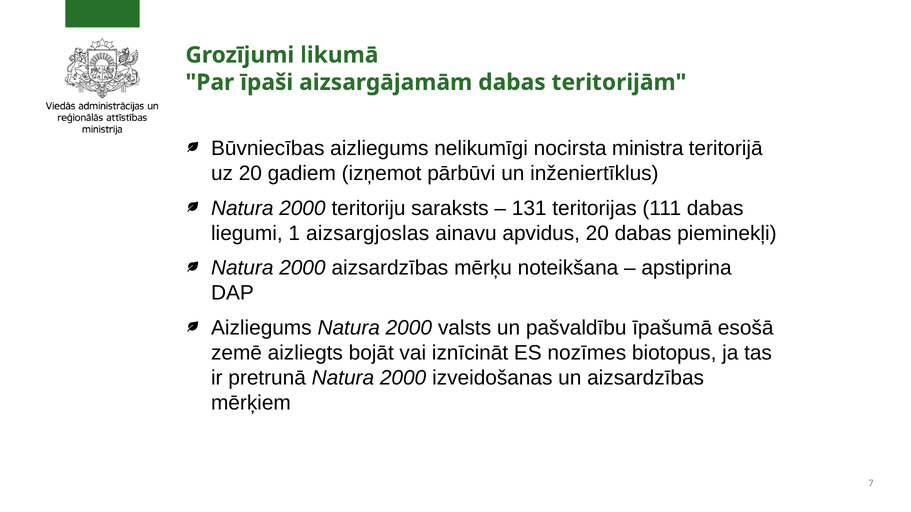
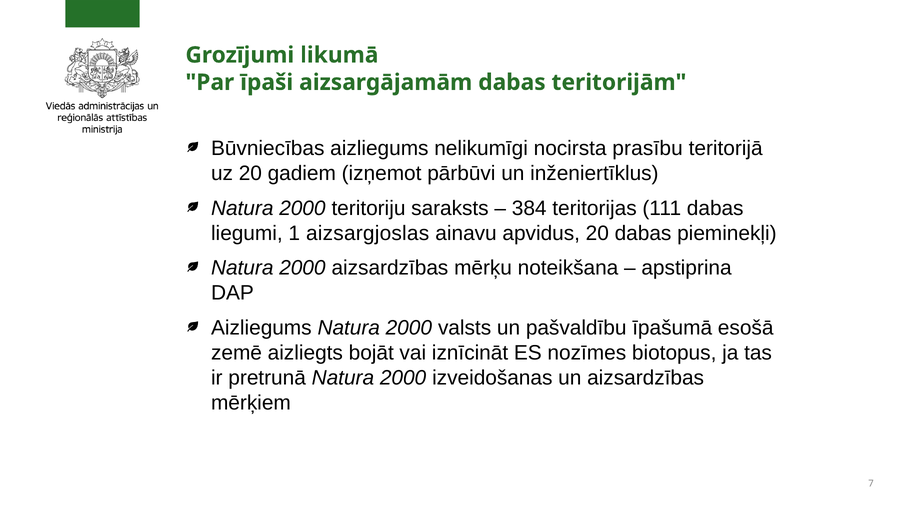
ministra: ministra -> prasību (648, 148)
131: 131 -> 384 (529, 208)
